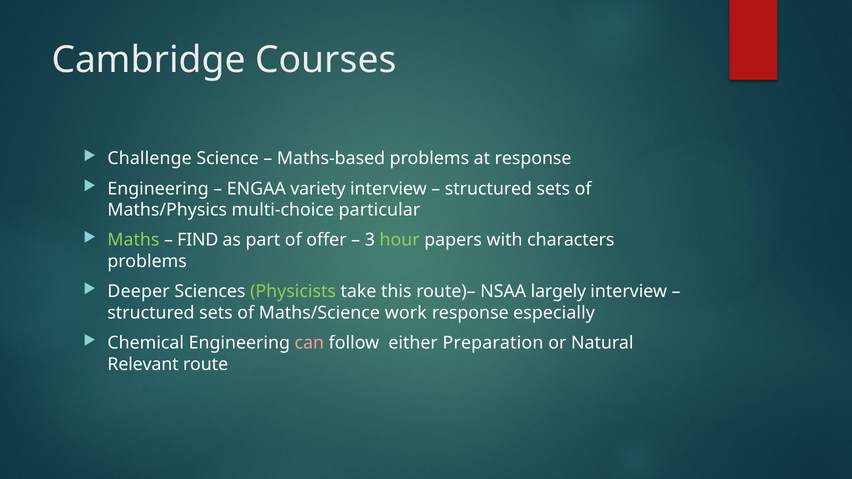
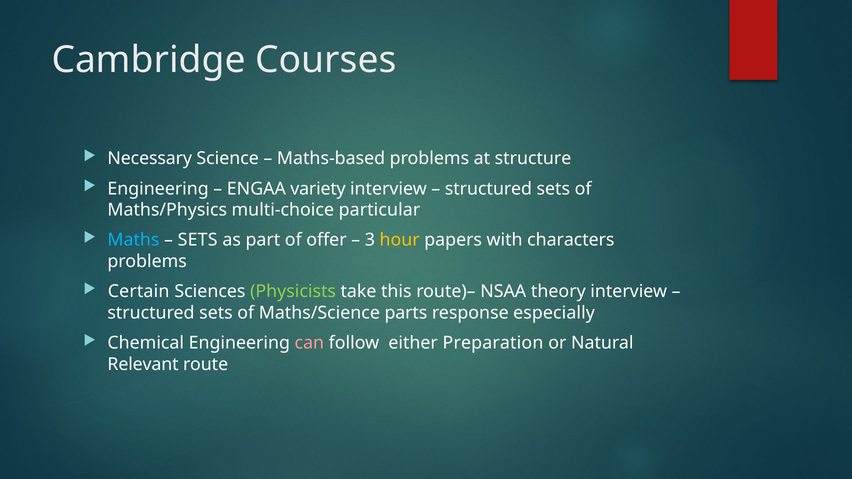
Challenge: Challenge -> Necessary (150, 159)
at response: response -> structure (533, 159)
Maths colour: light green -> light blue (133, 240)
FIND: FIND -> SETS (198, 240)
hour colour: light green -> yellow (400, 240)
Deeper: Deeper -> Certain (139, 292)
largely: largely -> theory (558, 292)
work: work -> parts (406, 313)
